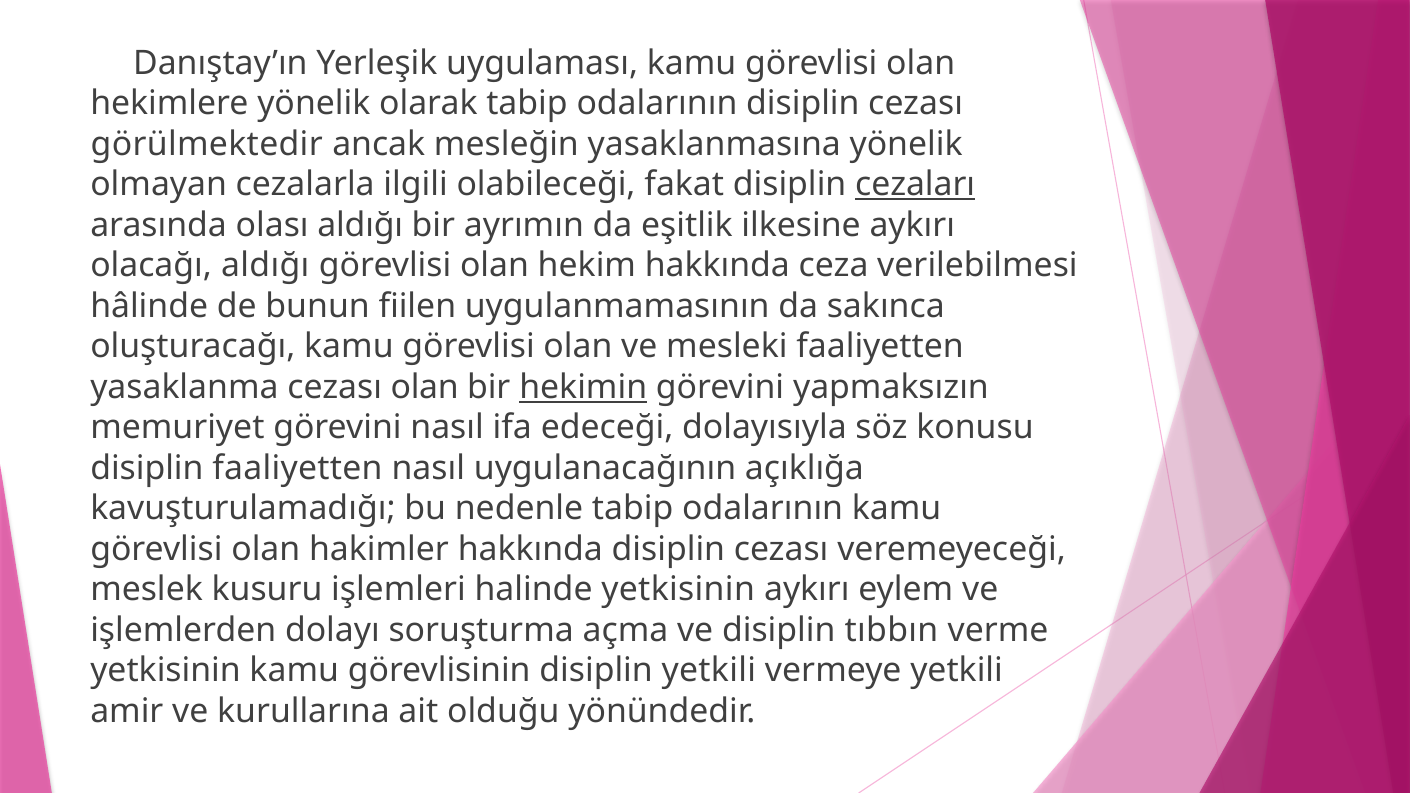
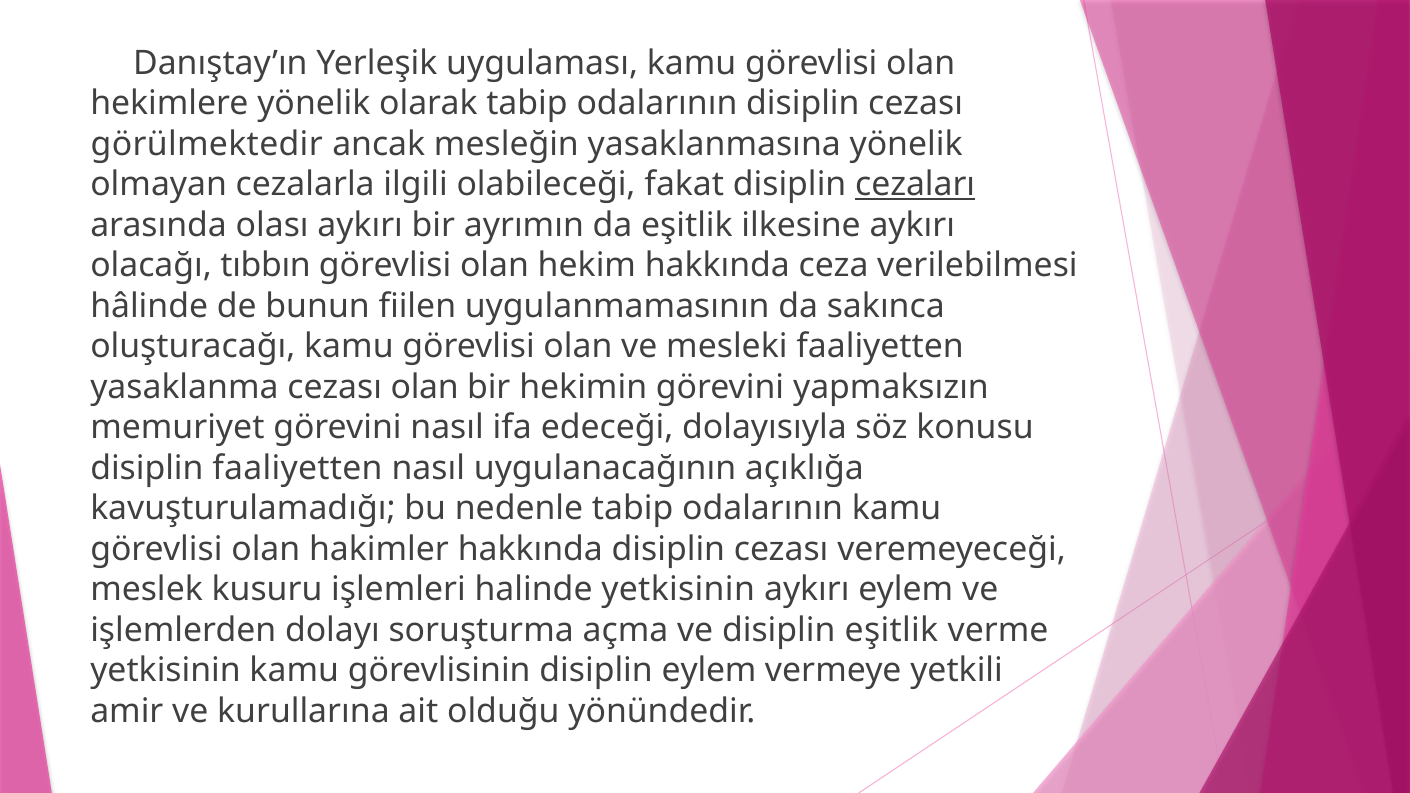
olası aldığı: aldığı -> aykırı (360, 225)
olacağı aldığı: aldığı -> tıbbın (266, 266)
hekimin underline: present -> none (583, 387)
disiplin tıbbın: tıbbın -> eşitlik (891, 630)
disiplin yetkili: yetkili -> eylem (709, 671)
